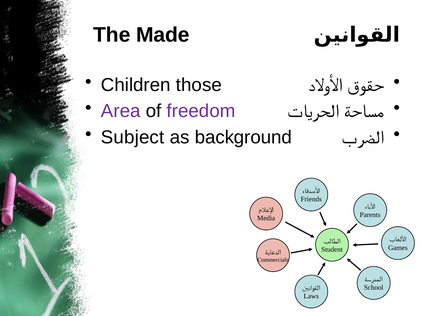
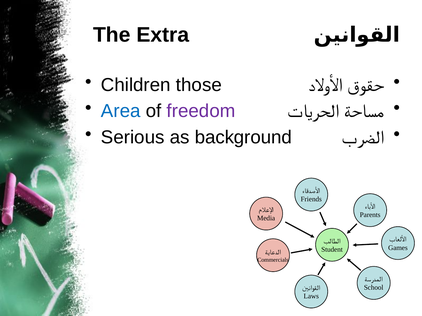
Made: Made -> Extra (163, 35)
Area colour: purple -> blue (121, 111)
Subject: Subject -> Serious (133, 138)
